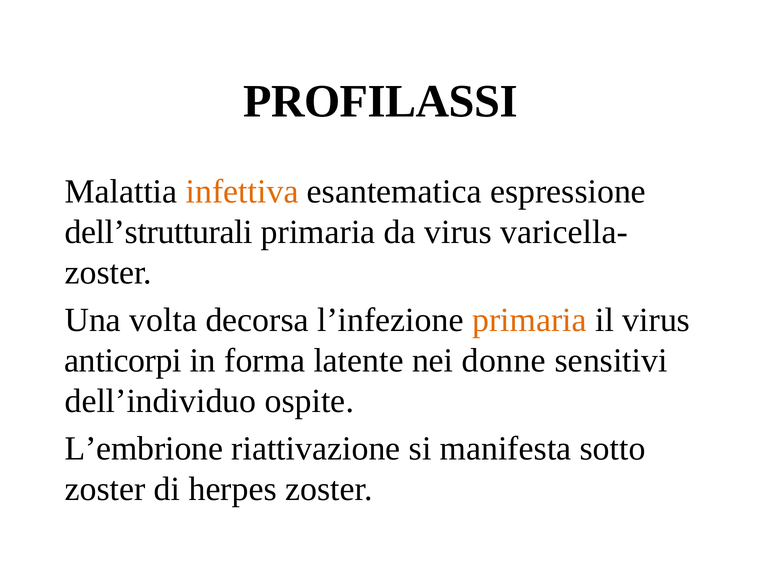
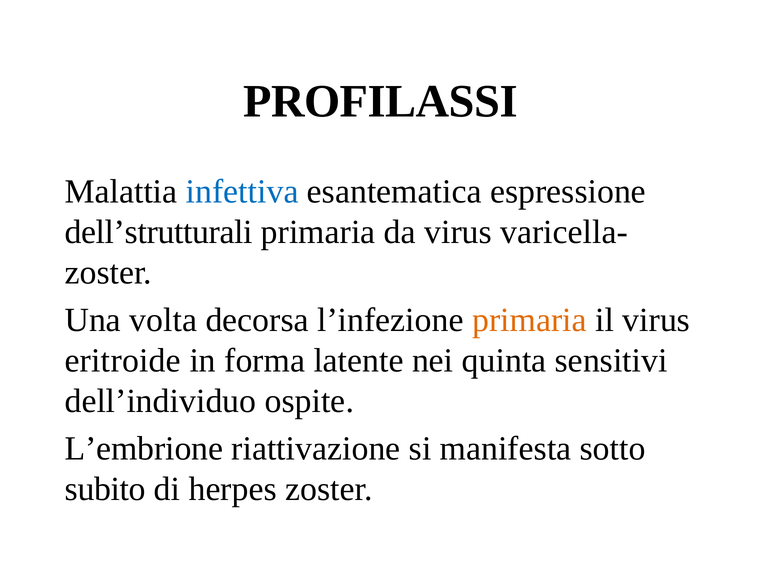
infettiva colour: orange -> blue (242, 191)
anticorpi: anticorpi -> eritroide (123, 360)
donne: donne -> quinta (504, 360)
zoster: zoster -> subito (105, 489)
